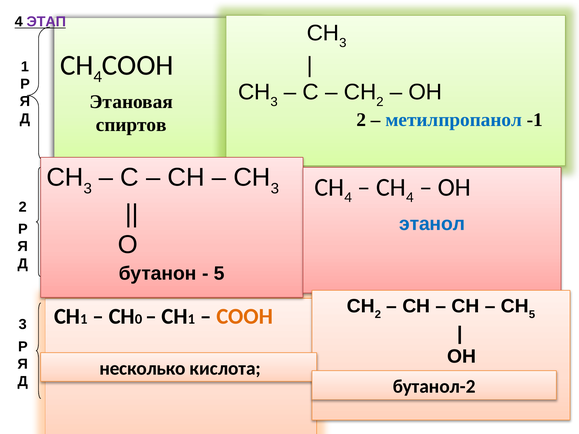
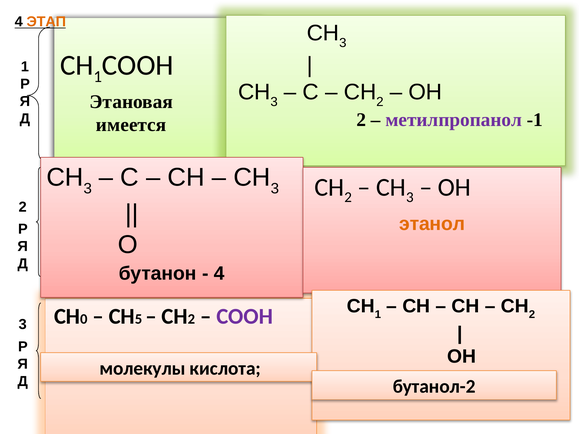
ЭТАП colour: purple -> orange (46, 22)
4: 4 -> 1 (98, 77)
метилпропанол colour: blue -> purple (454, 120)
спиртов: спиртов -> имеется (131, 125)
4: 4 -> 2 (348, 197)
4: 4 -> 3 (410, 197)
этанол colour: blue -> orange (432, 224)
5: 5 -> 4 (219, 274)
2: 2 -> 1 (378, 315)
5: 5 -> 2 (532, 315)
1: 1 -> 0 (84, 319)
0: 0 -> 5 (139, 319)
1: 1 -> 2 (191, 319)
СООН colour: orange -> purple (245, 316)
несколько: несколько -> молекулы (143, 369)
